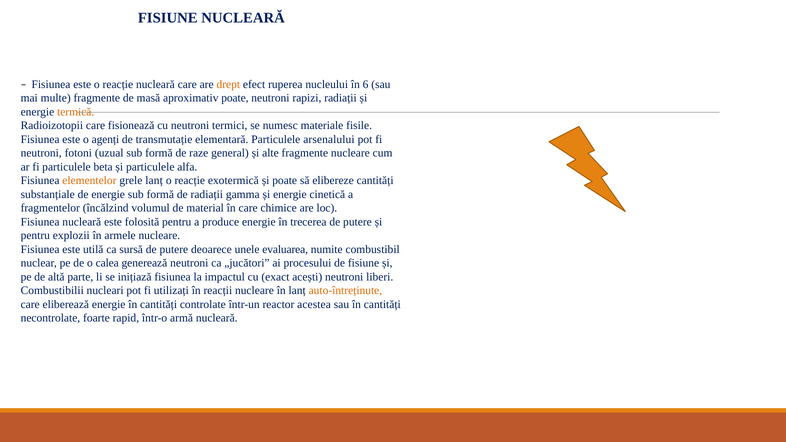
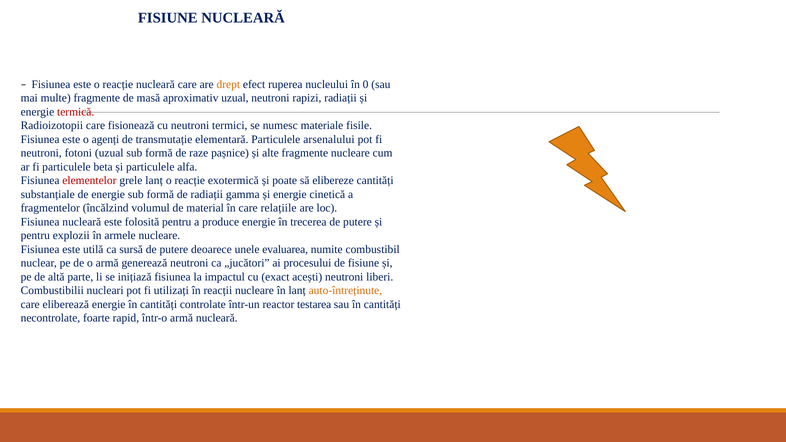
6: 6 -> 0 (366, 84)
aproximativ poate: poate -> uzual (235, 98)
termică colour: orange -> red (76, 112)
general: general -> pașnice (230, 153)
elementelor colour: orange -> red (89, 181)
chimice: chimice -> relațiile (279, 208)
o calea: calea -> armă (107, 263)
acestea: acestea -> testarea (314, 305)
